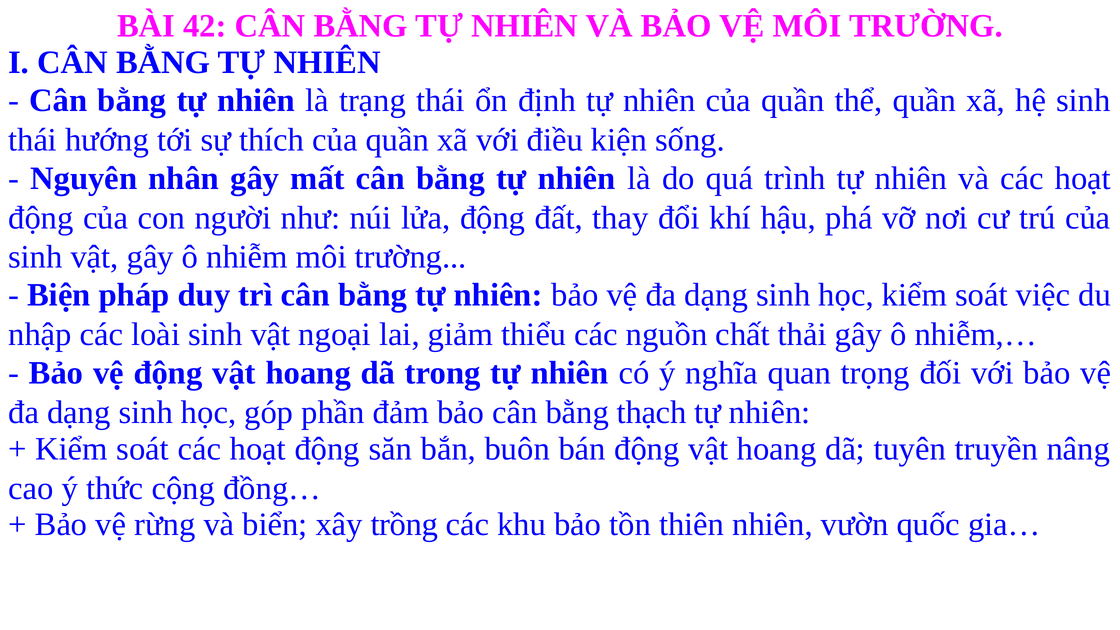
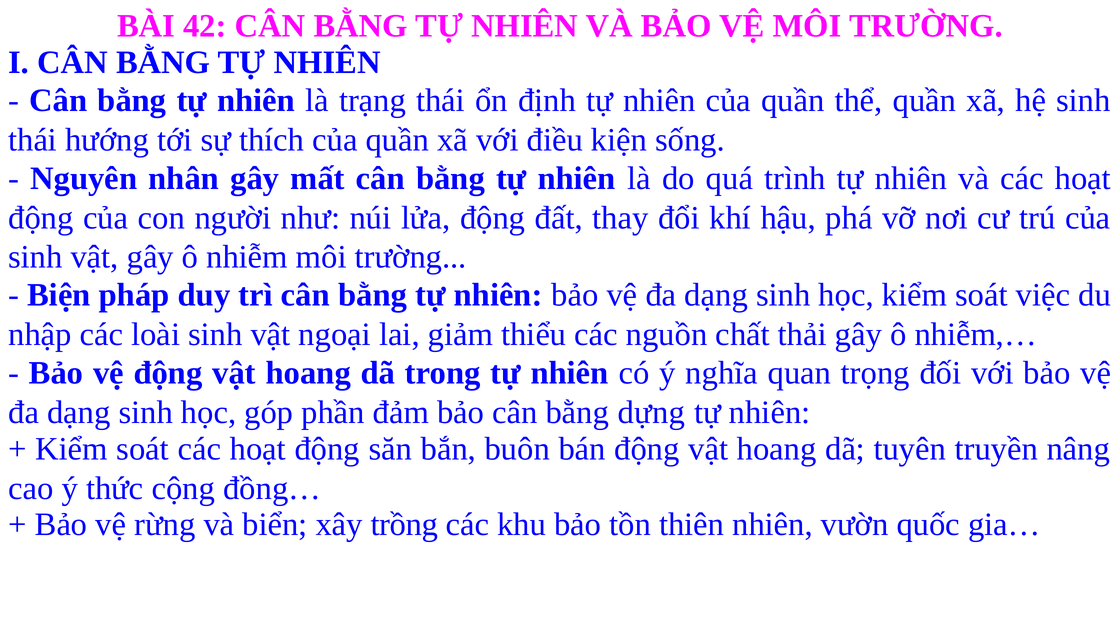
thạch: thạch -> dựng (651, 412)
